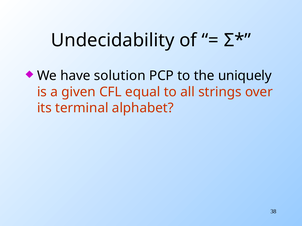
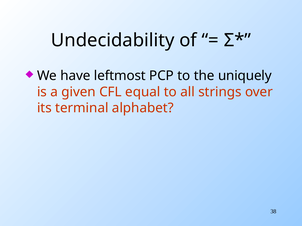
solution: solution -> leftmost (120, 76)
